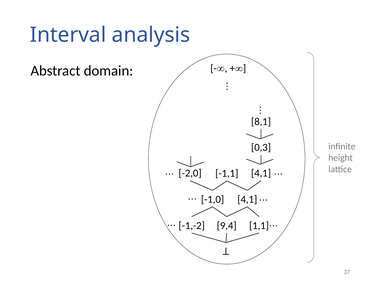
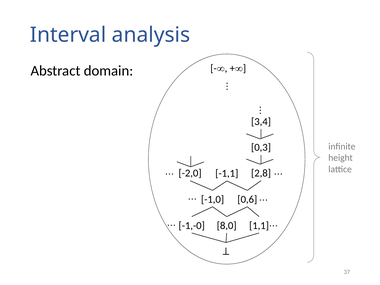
8,1: 8,1 -> 3,4 (261, 122)
-2,0 4,1: 4,1 -> 2,8 (261, 173)
4,1: 4,1 -> 0,6 (247, 199)
-1,-2: -1,-2 -> -1,-0 (192, 226)
9,4: 9,4 -> 8,0 (227, 226)
